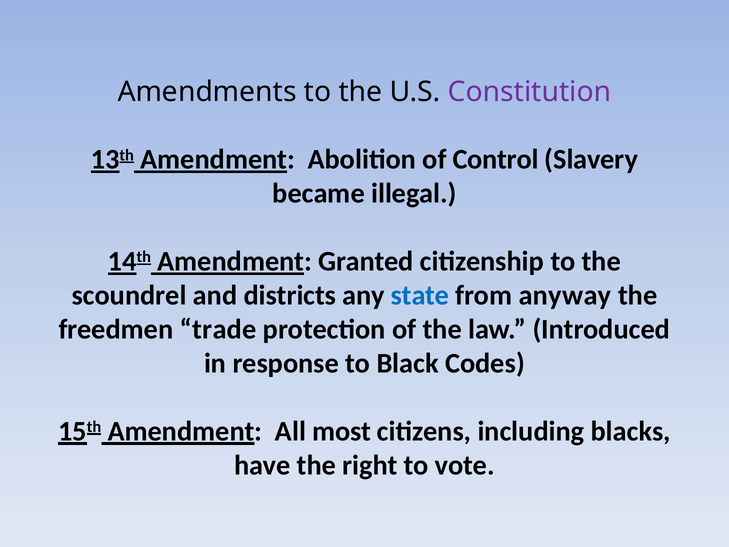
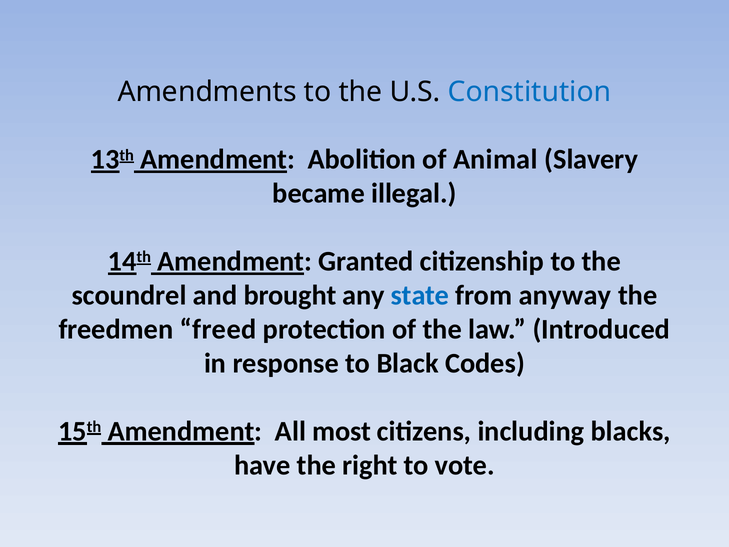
Constitution colour: purple -> blue (530, 92)
Control: Control -> Animal (495, 160)
districts: districts -> brought (290, 295)
trade: trade -> freed (218, 329)
